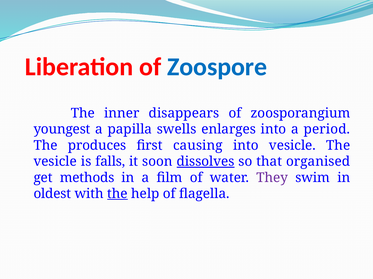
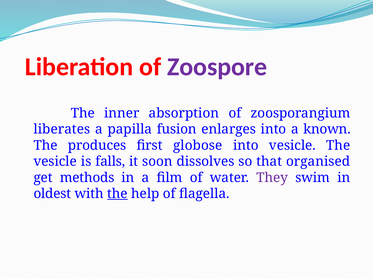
Zoospore colour: blue -> purple (217, 67)
disappears: disappears -> absorption (184, 113)
youngest: youngest -> liberates (62, 130)
swells: swells -> fusion (177, 130)
period: period -> known (327, 130)
causing: causing -> globose (198, 146)
dissolves underline: present -> none (206, 162)
